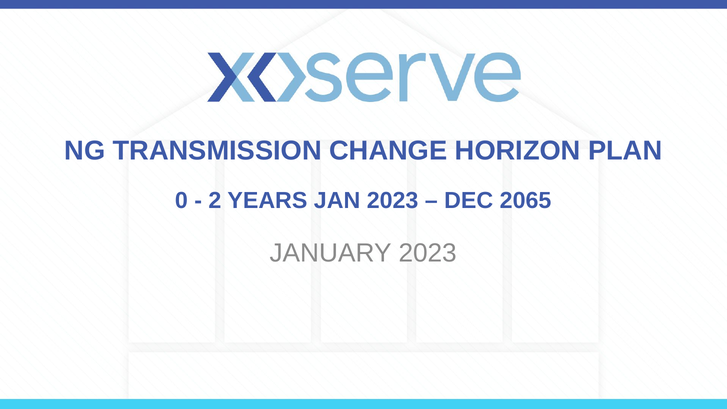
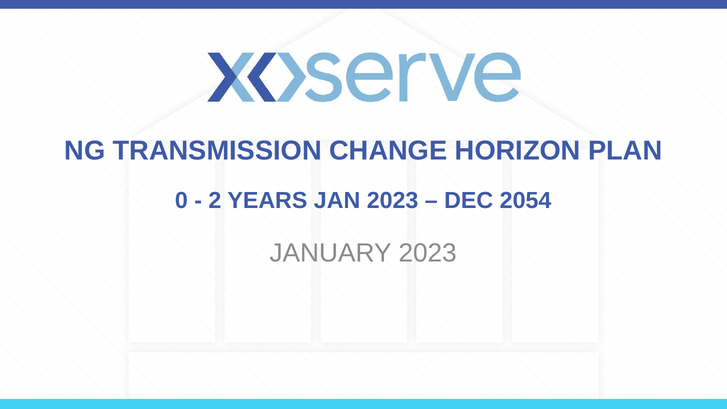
2065: 2065 -> 2054 (526, 201)
